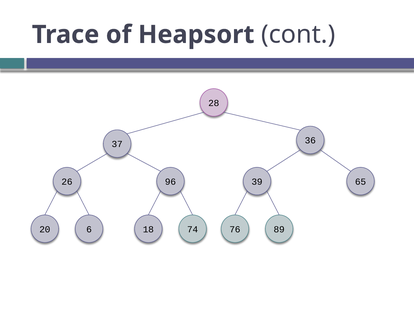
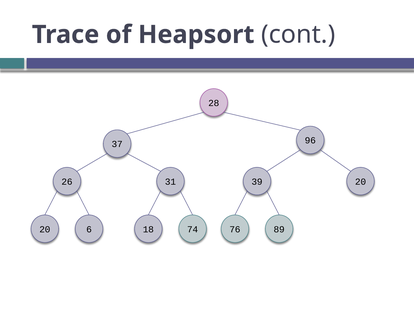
36: 36 -> 96 (310, 140)
96: 96 -> 31 (170, 181)
39 65: 65 -> 20 (361, 181)
